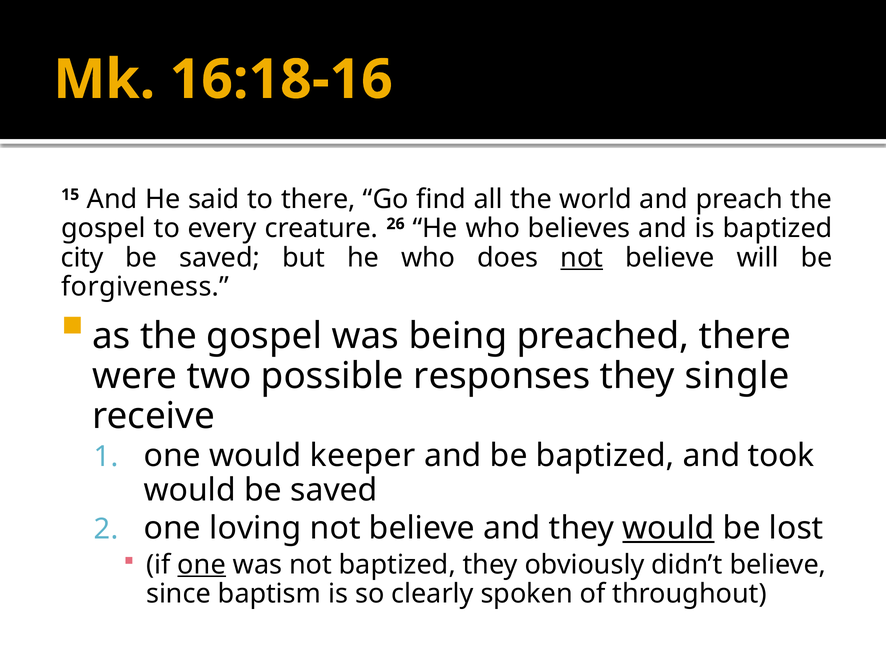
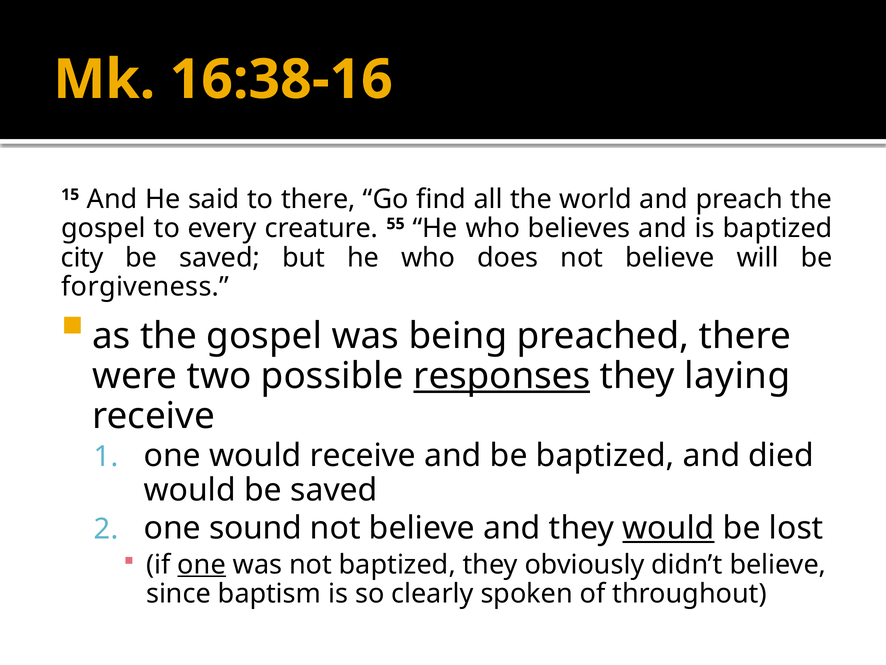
16:18-16: 16:18-16 -> 16:38-16 (281, 80)
26: 26 -> 55 (396, 224)
not underline: present -> none (582, 257)
responses underline: none -> present (502, 376)
single: single -> laying (737, 376)
would keeper: keeper -> receive (363, 455)
took: took -> died (781, 455)
loving: loving -> sound (256, 528)
